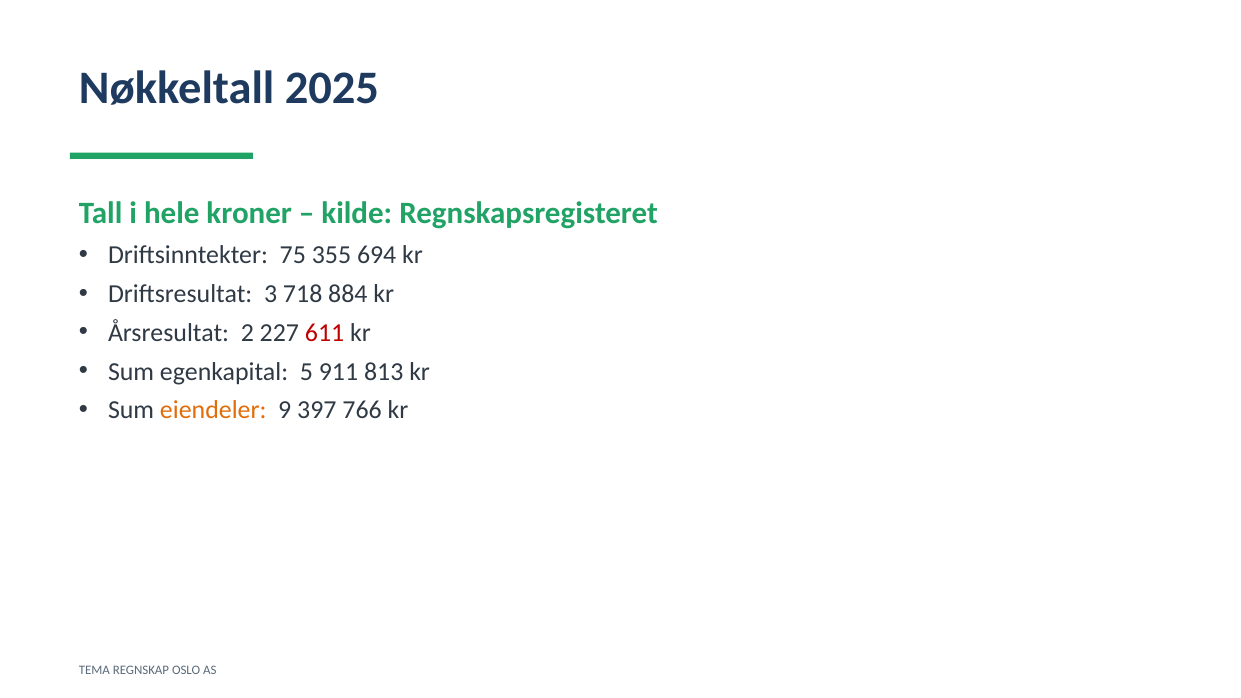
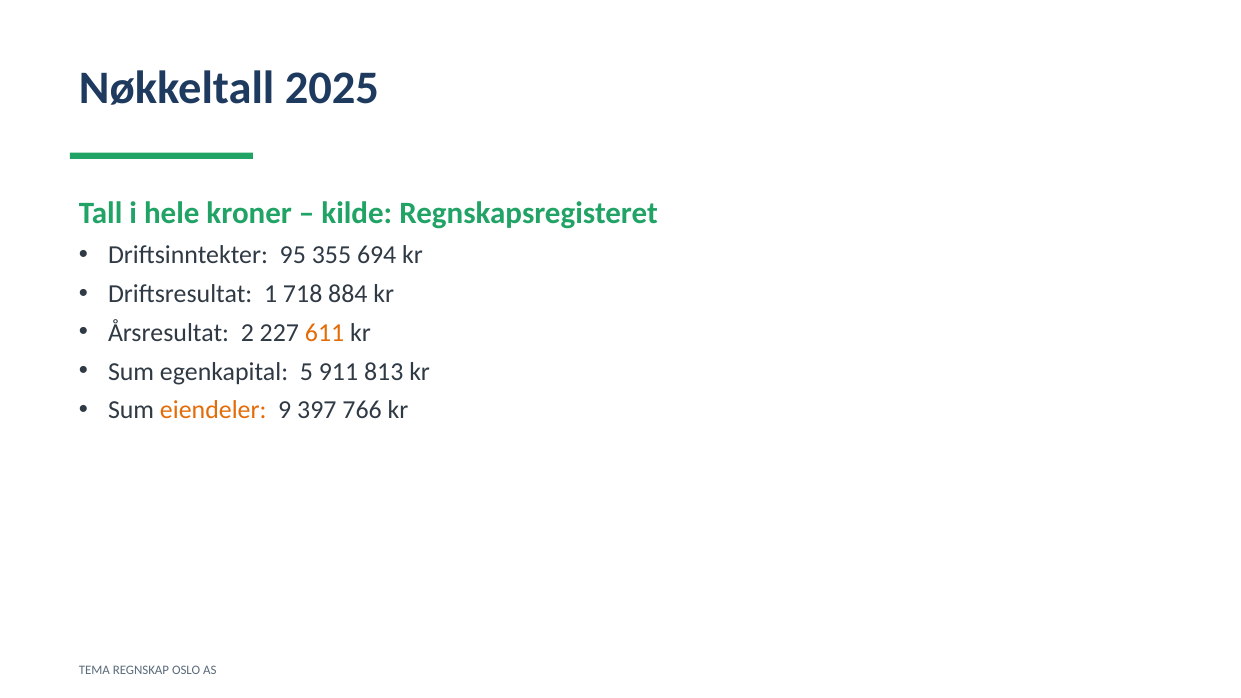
75: 75 -> 95 (293, 255)
3: 3 -> 1 (271, 294)
611 colour: red -> orange (325, 333)
